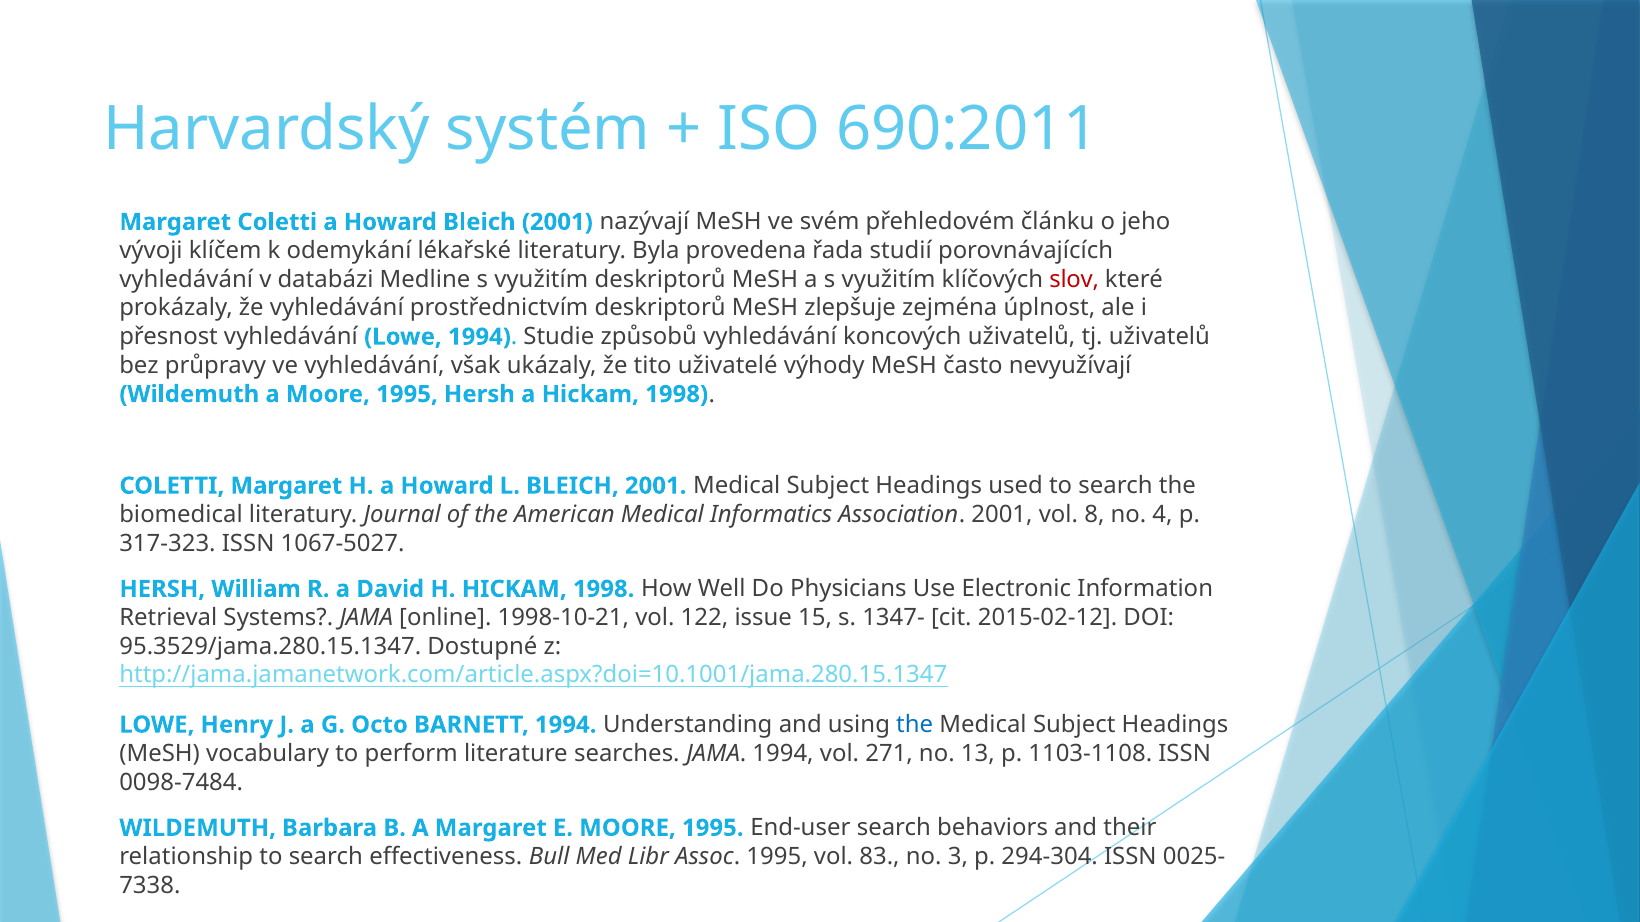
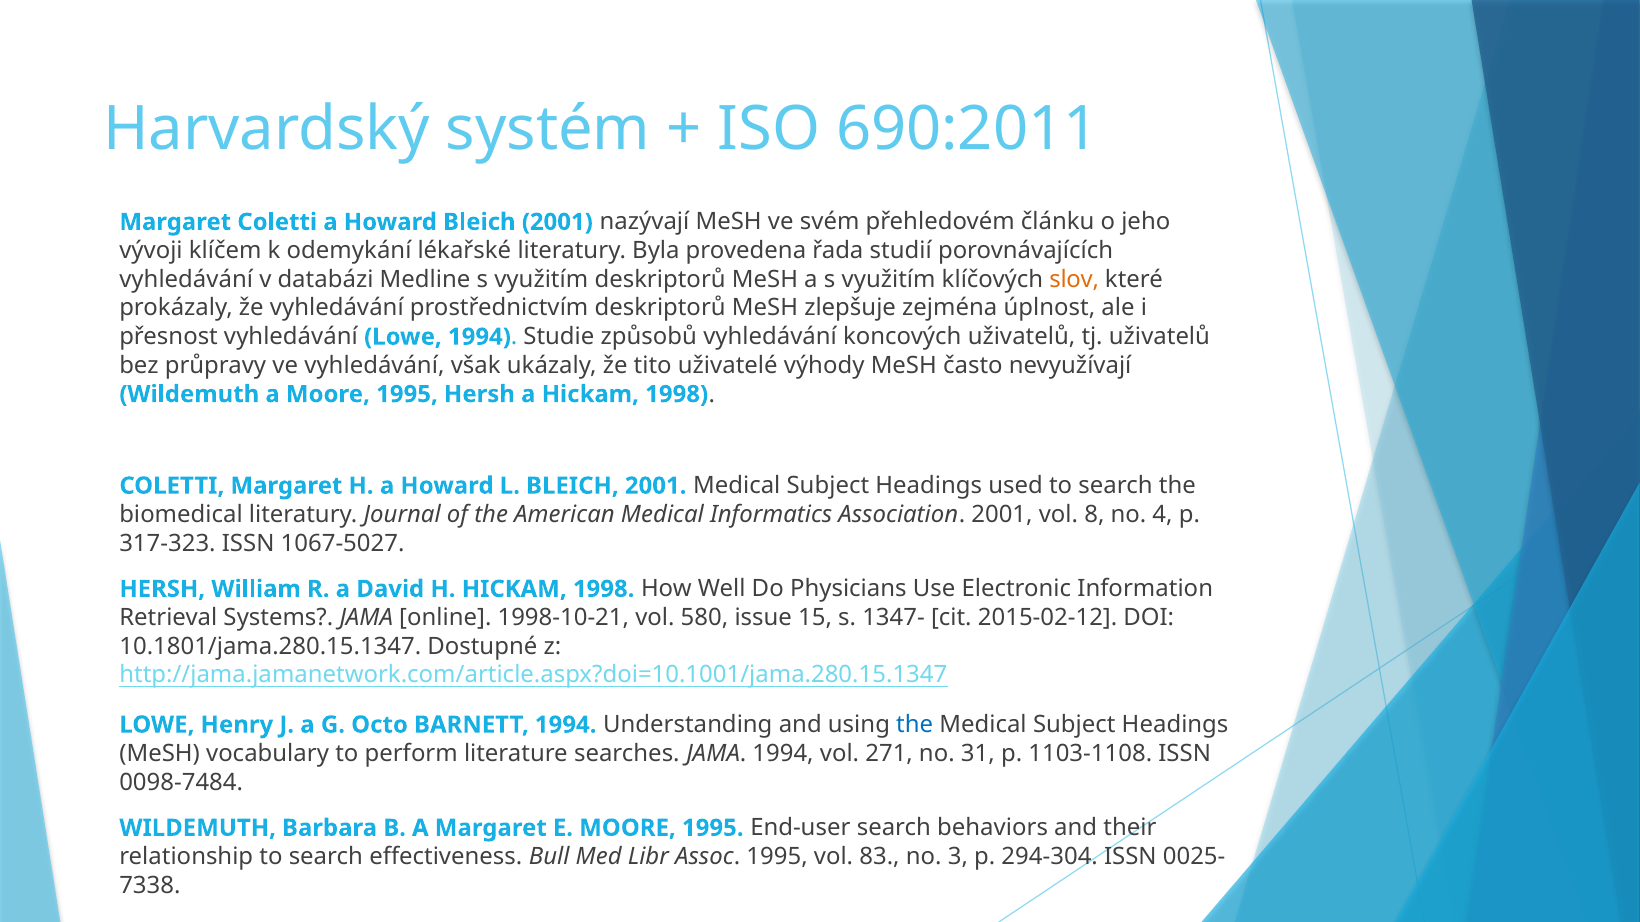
slov colour: red -> orange (1074, 280)
122: 122 -> 580 (704, 618)
95.3529/jama.280.15.1347: 95.3529/jama.280.15.1347 -> 10.1801/jama.280.15.1347 (270, 647)
13: 13 -> 31 (978, 754)
